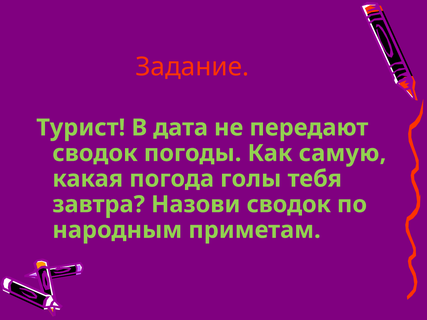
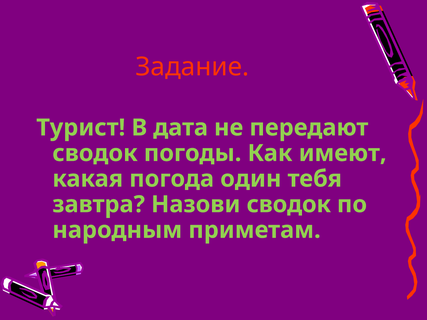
самую: самую -> имеют (343, 153)
голы: голы -> один (251, 179)
